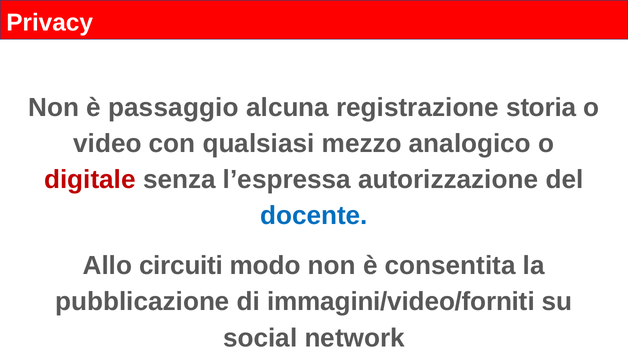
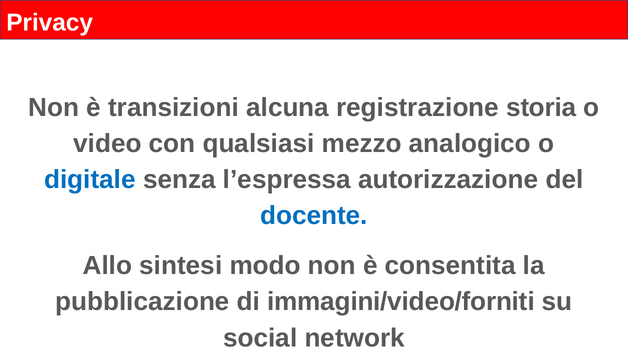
passaggio: passaggio -> transizioni (174, 108)
digitale colour: red -> blue (90, 180)
circuiti: circuiti -> sintesi (181, 266)
